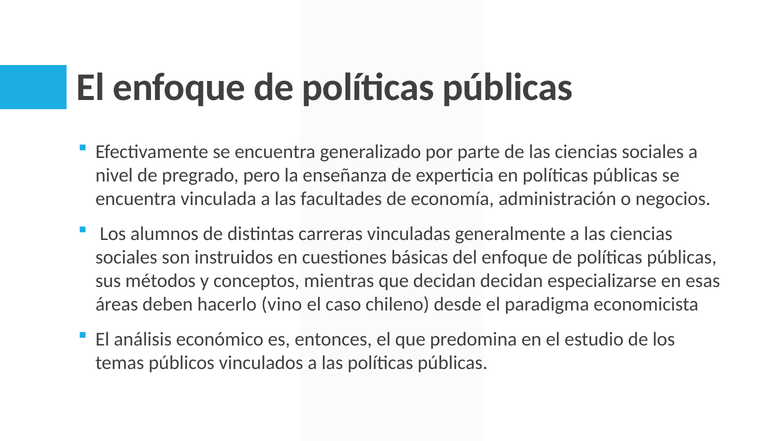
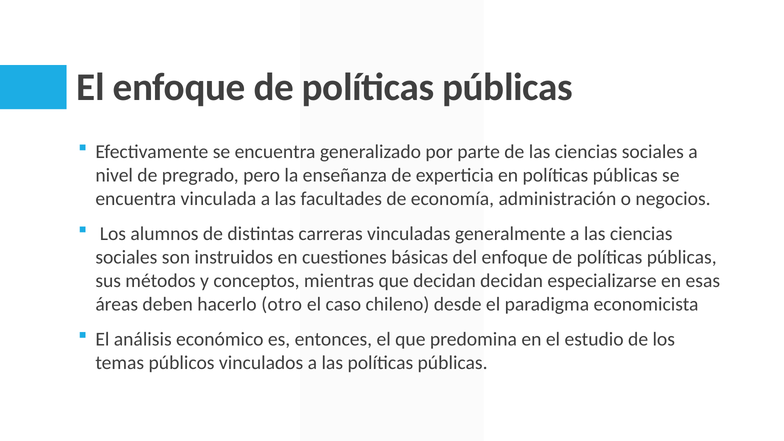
vino: vino -> otro (282, 304)
